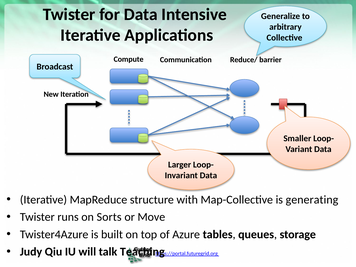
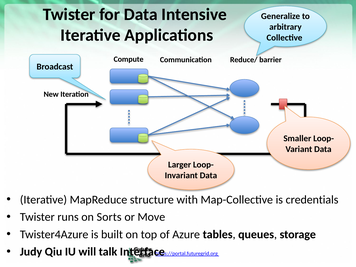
generating: generating -> credentials (312, 200)
Teaching: Teaching -> Interface (142, 252)
